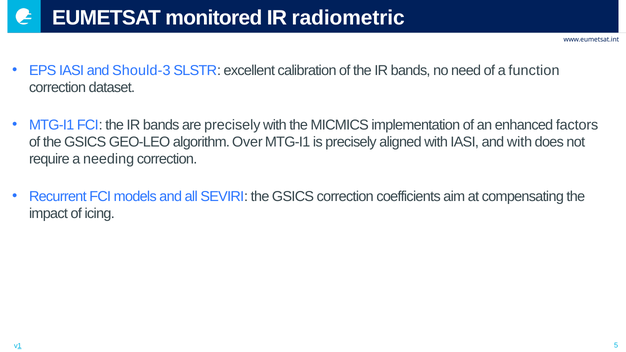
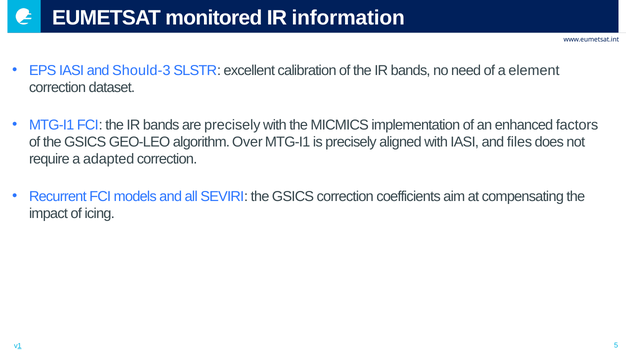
radiometric: radiometric -> information (348, 18)
function: function -> element (534, 70)
and with: with -> files (520, 142)
needing: needing -> adapted (109, 159)
